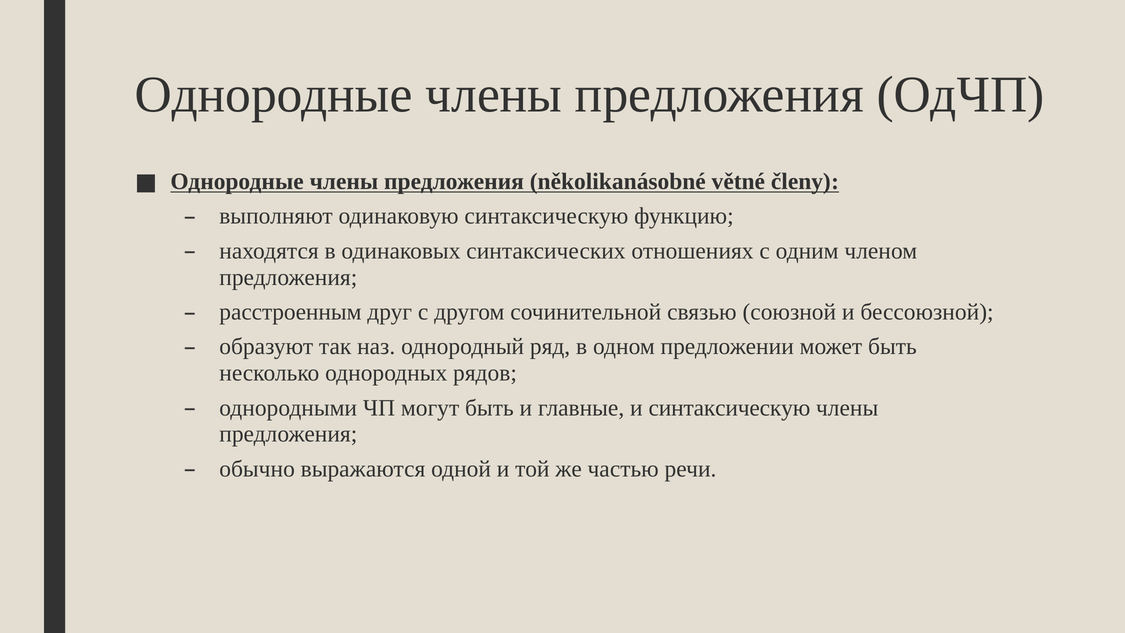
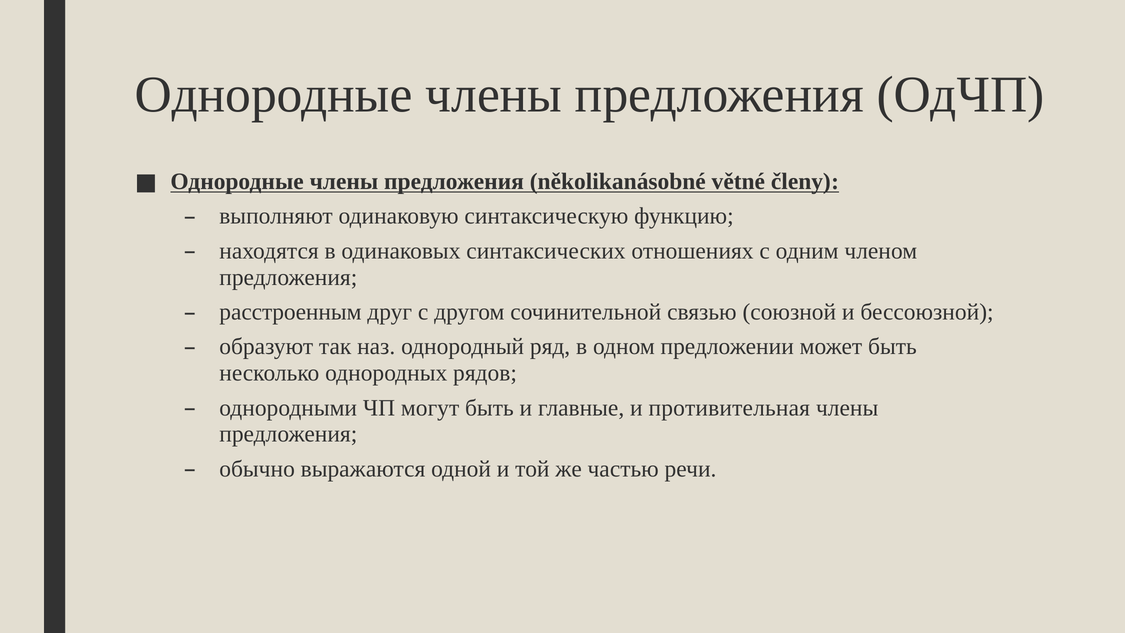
и синтаксическую: синтаксическую -> противительная (729, 408)
